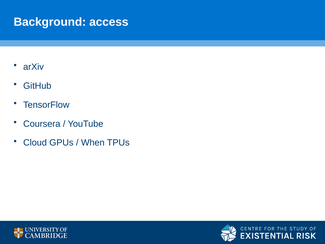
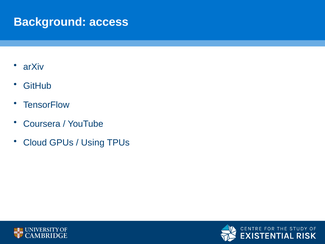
When: When -> Using (93, 143)
